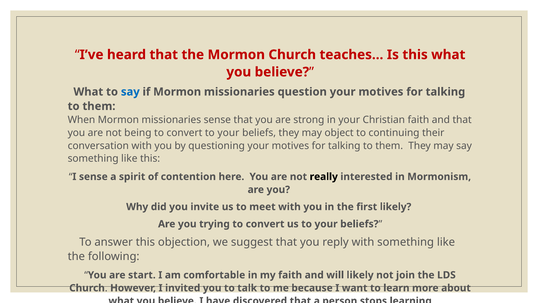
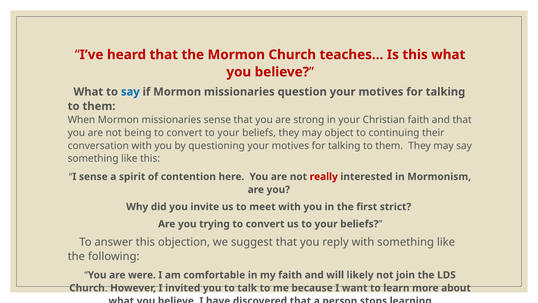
really colour: black -> red (324, 176)
first likely: likely -> strict (395, 207)
start: start -> were (142, 275)
